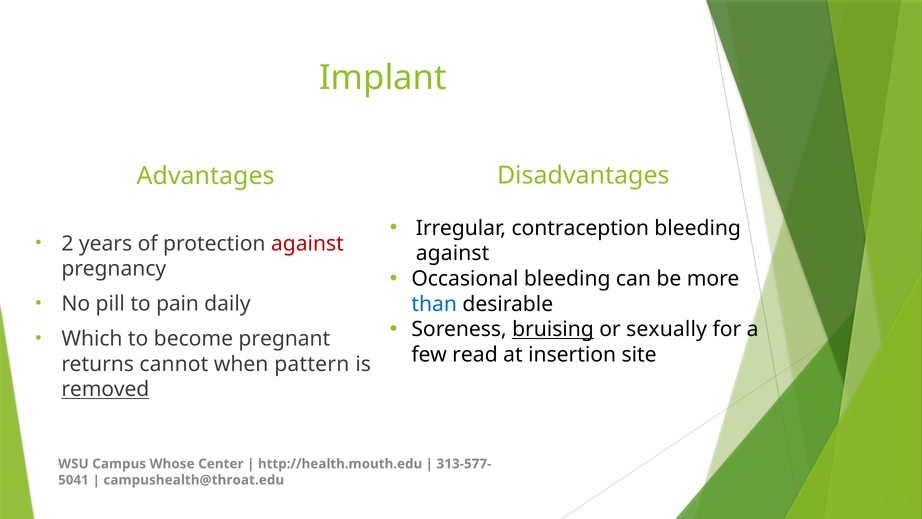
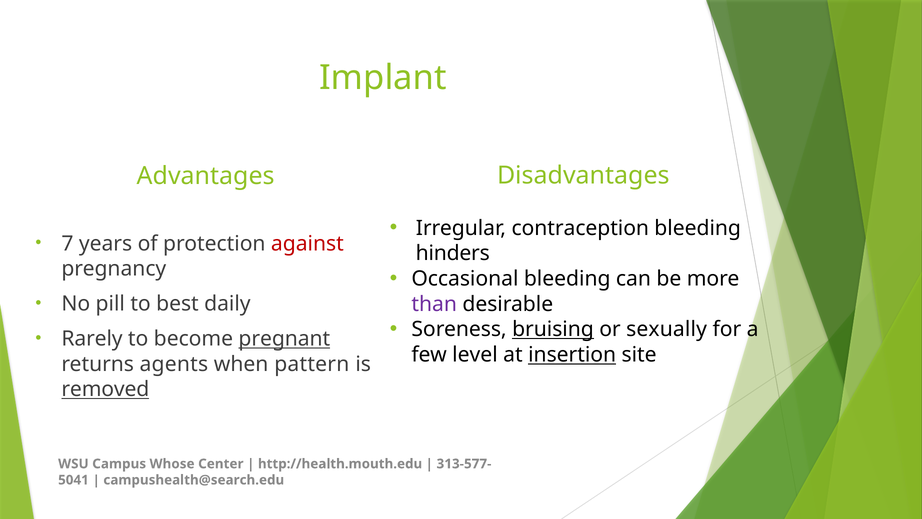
2: 2 -> 7 (67, 243)
against: against -> hinders (453, 253)
pain: pain -> best (177, 304)
than colour: blue -> purple (434, 304)
Which: Which -> Rarely (92, 339)
pregnant underline: none -> present (284, 339)
read: read -> level (475, 355)
insertion underline: none -> present (572, 355)
cannot: cannot -> agents (174, 364)
campushealth@throat.edu: campushealth@throat.edu -> campushealth@search.edu (194, 480)
